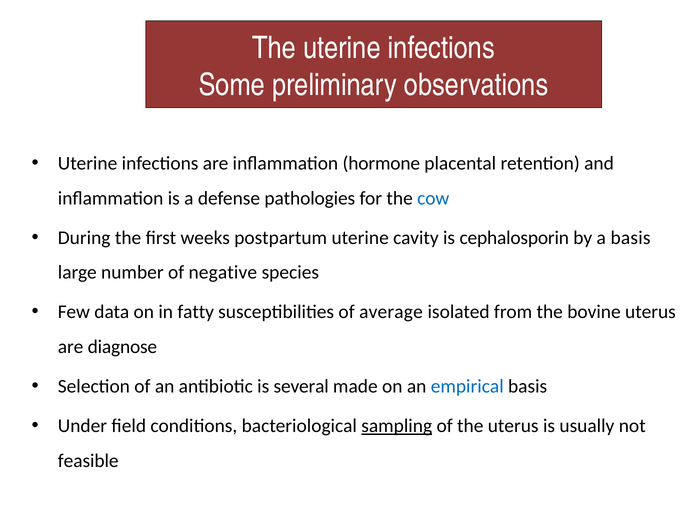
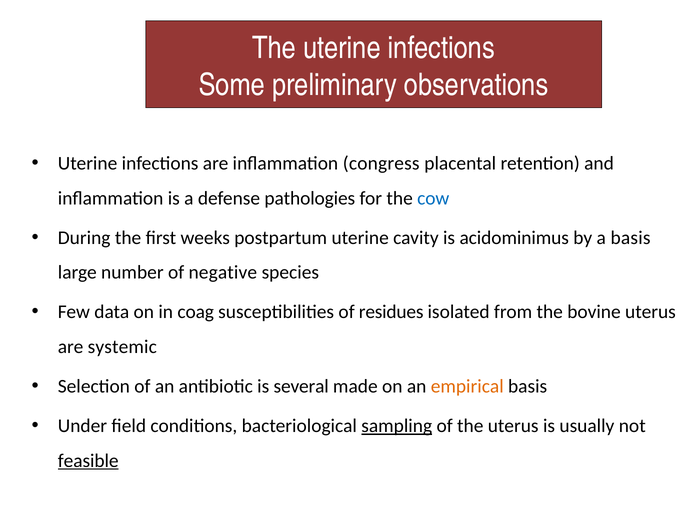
hormone: hormone -> congress (381, 163)
cephalosporin: cephalosporin -> acidominimus (514, 238)
fatty: fatty -> coag (196, 312)
average: average -> residues (391, 312)
diagnose: diagnose -> systemic (122, 347)
empirical colour: blue -> orange (467, 387)
feasible underline: none -> present (88, 461)
